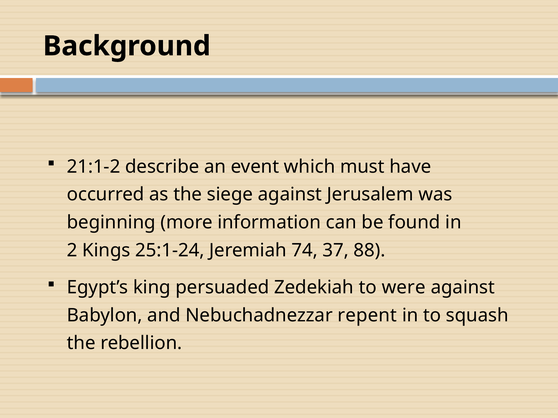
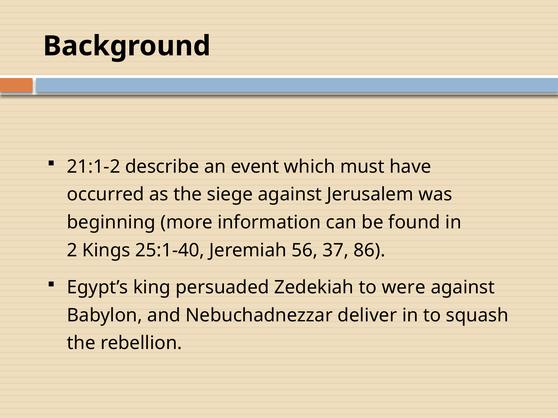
25:1-24: 25:1-24 -> 25:1-40 (170, 251)
74: 74 -> 56 (305, 251)
88: 88 -> 86 (370, 251)
repent: repent -> deliver (367, 316)
